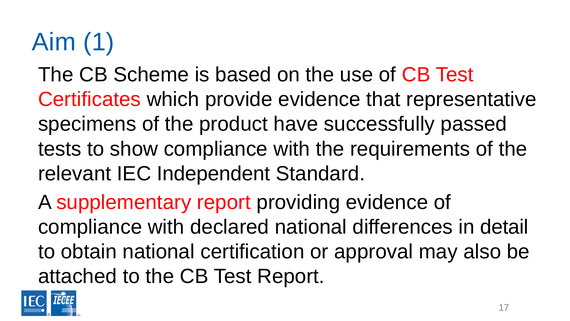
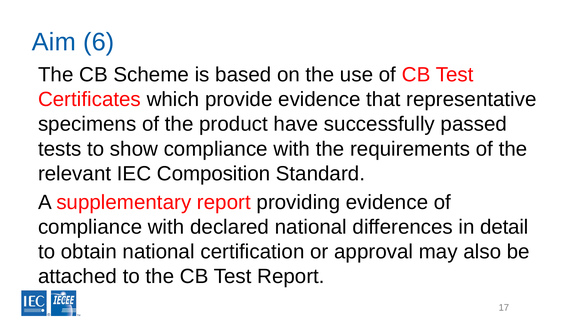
1: 1 -> 6 (99, 42)
Independent: Independent -> Composition (214, 173)
